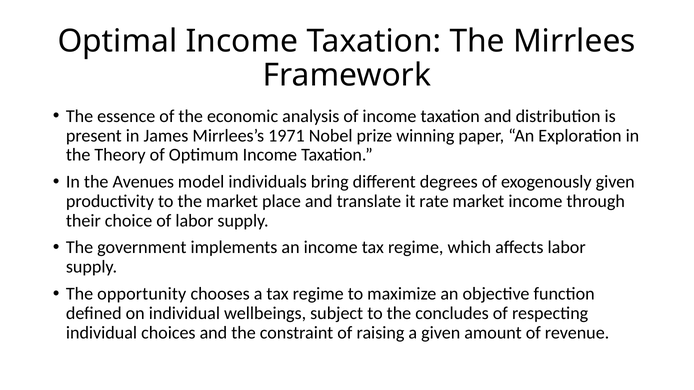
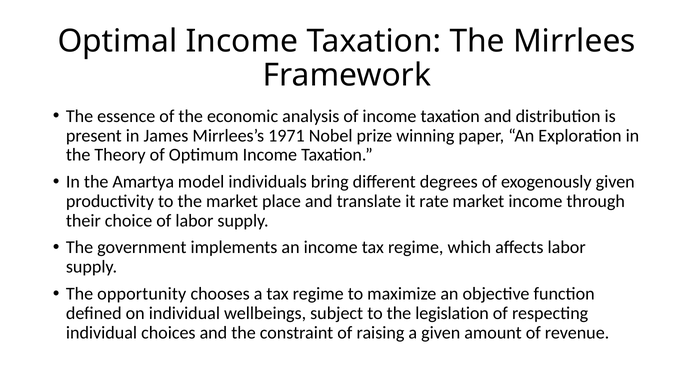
Avenues: Avenues -> Amartya (143, 182)
concludes: concludes -> legislation (452, 313)
